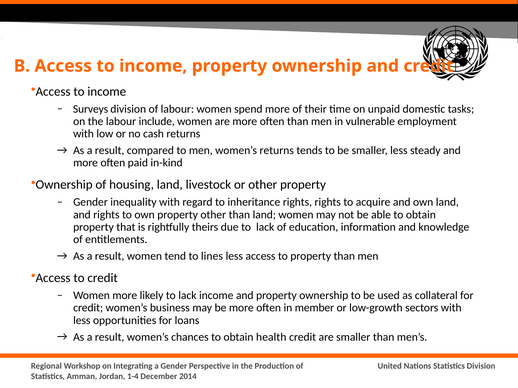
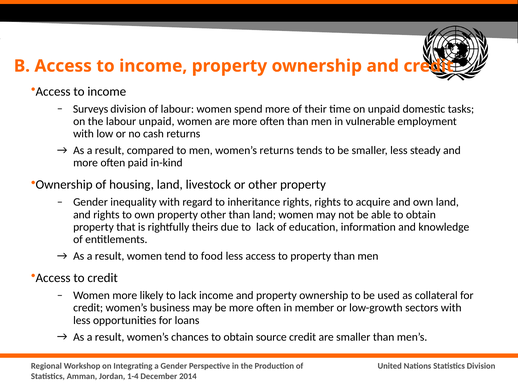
labour include: include -> unpaid (157, 121)
lines: lines -> food (212, 256)
health: health -> source (271, 337)
